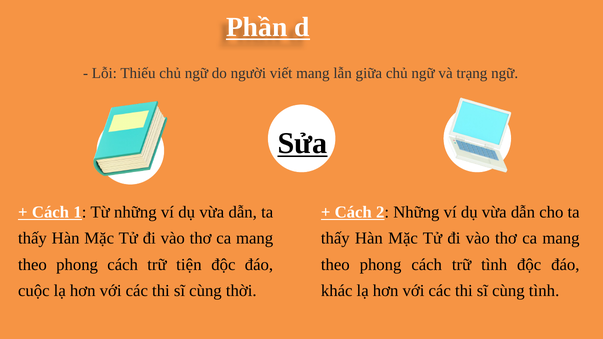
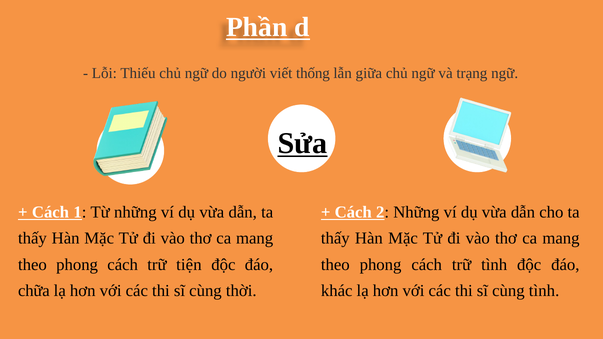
viết mang: mang -> thống (313, 74)
cuộc: cuộc -> chữa (34, 291)
